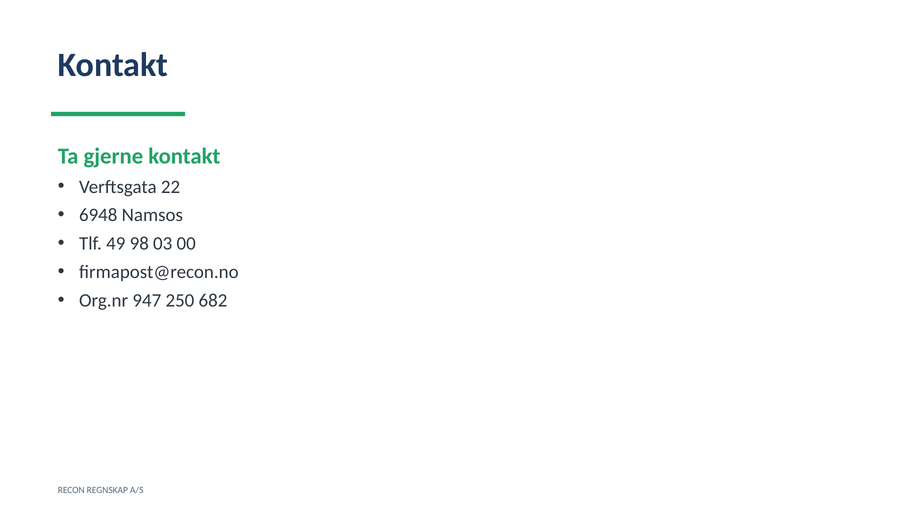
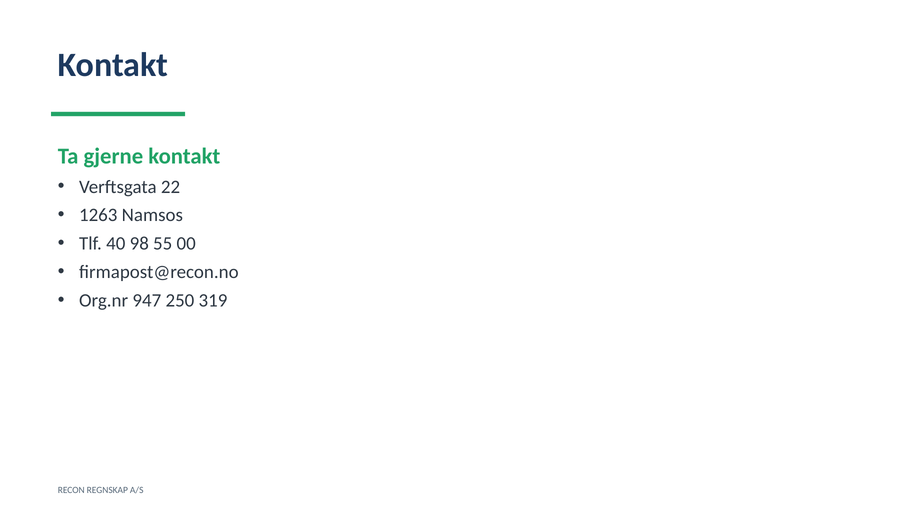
6948: 6948 -> 1263 (98, 215)
49: 49 -> 40 (116, 243)
03: 03 -> 55 (163, 243)
682: 682 -> 319 (213, 300)
